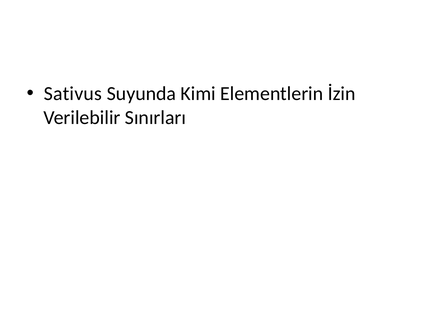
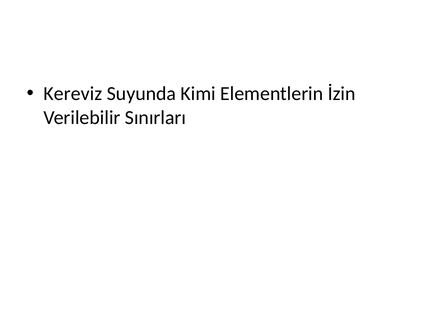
Sativus: Sativus -> Kereviz (73, 94)
